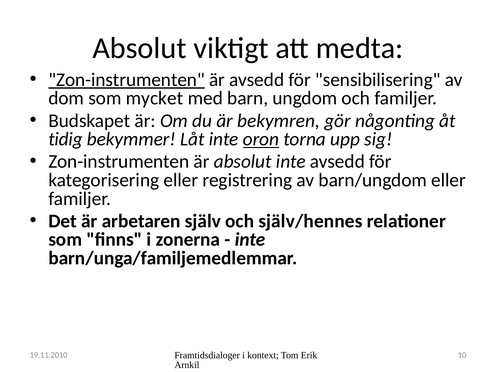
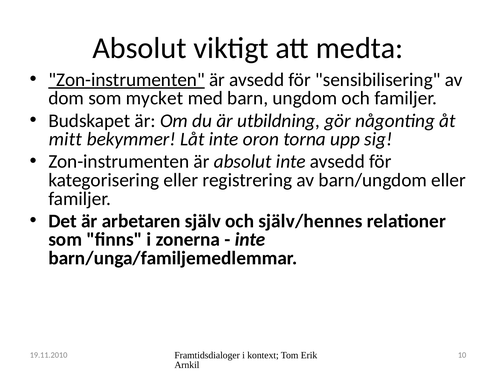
bekymren: bekymren -> utbildning (279, 121)
tidig: tidig -> mitt (65, 139)
oron underline: present -> none (261, 139)
